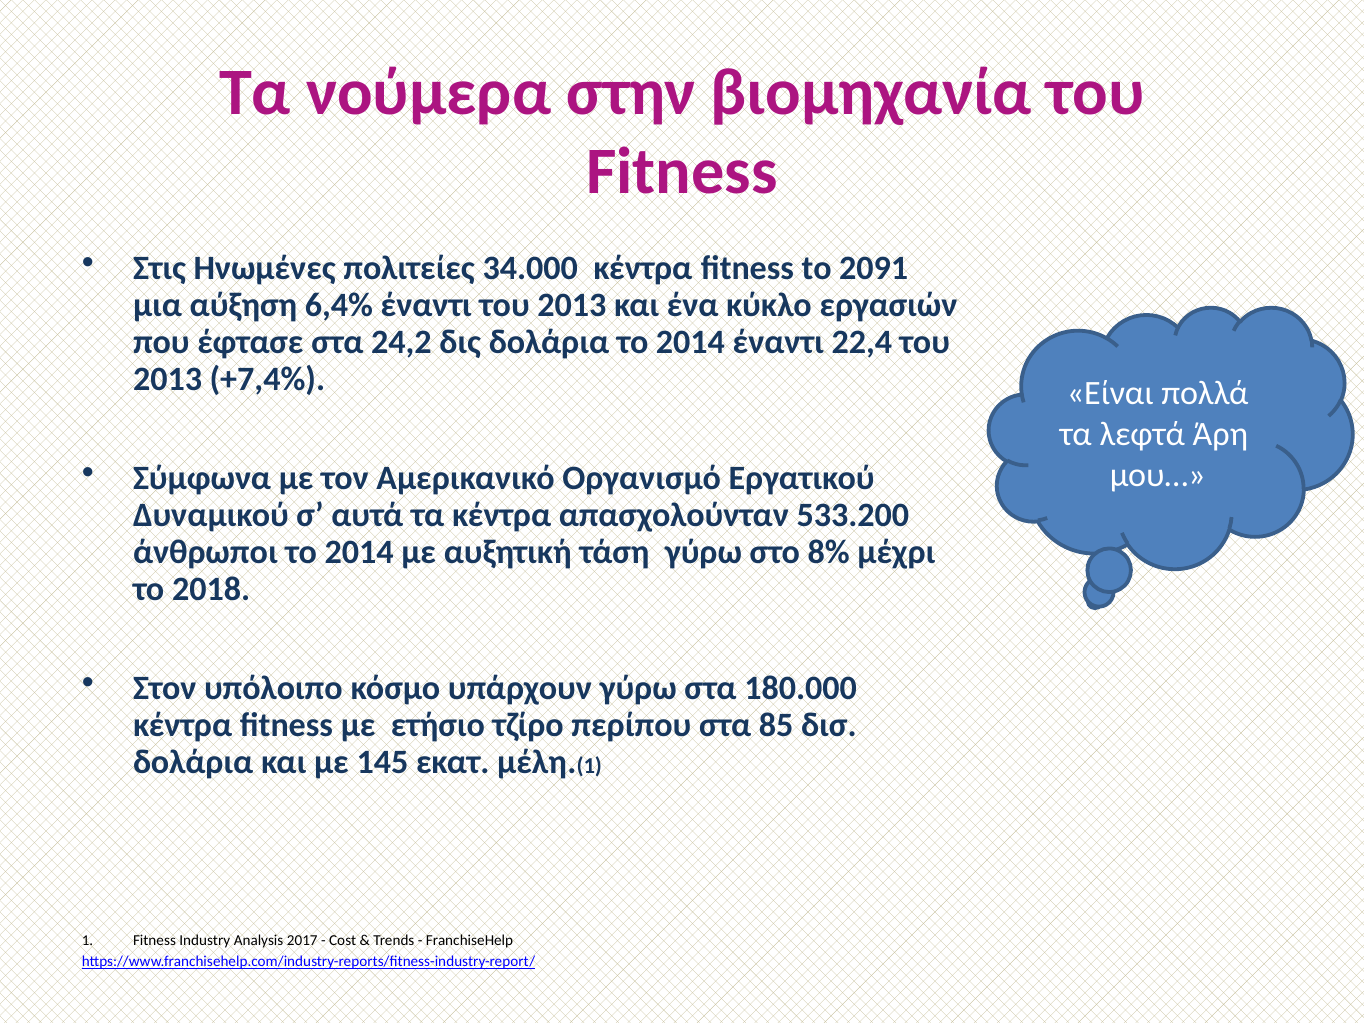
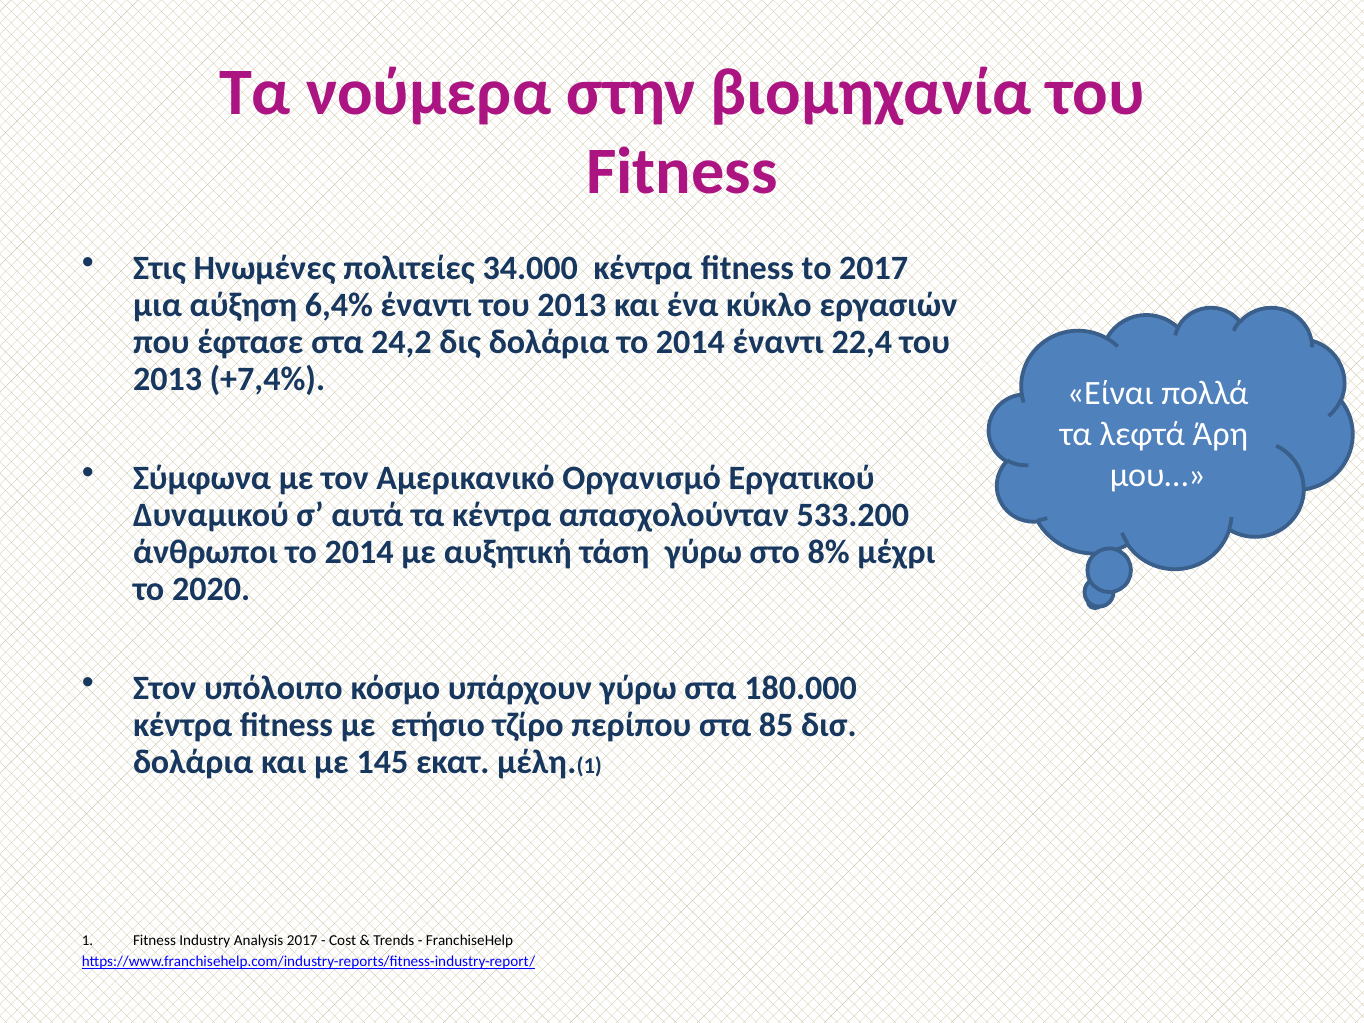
to 2091: 2091 -> 2017 (874, 268)
2018: 2018 -> 2020 (211, 589)
